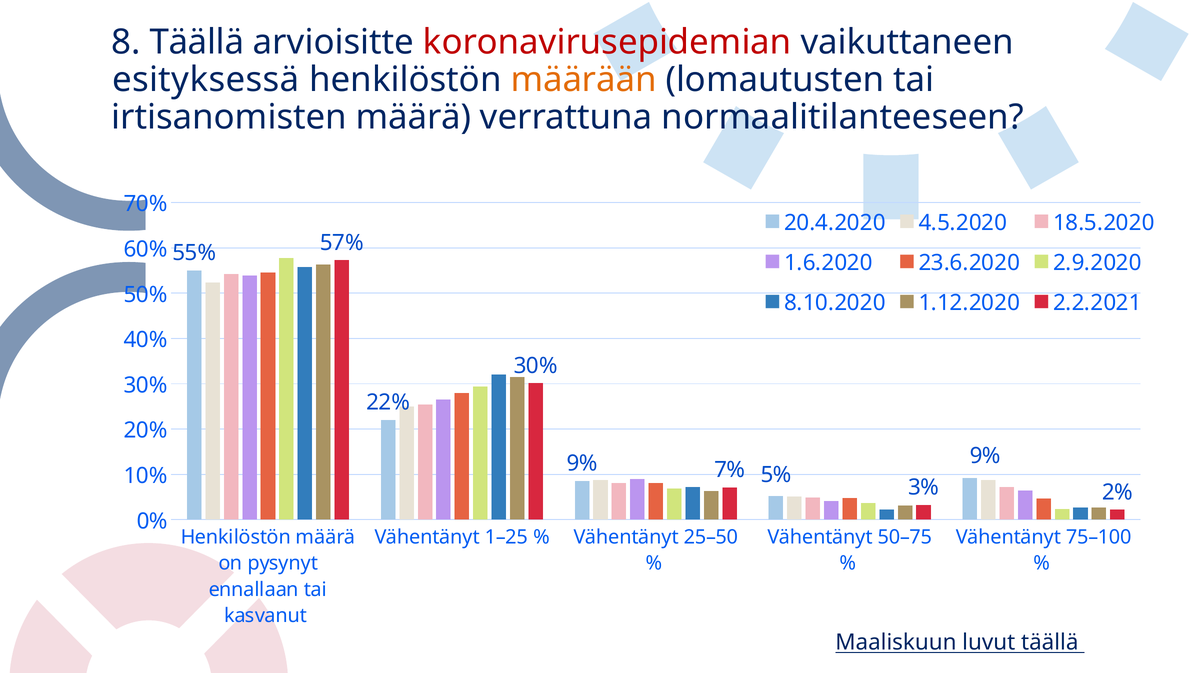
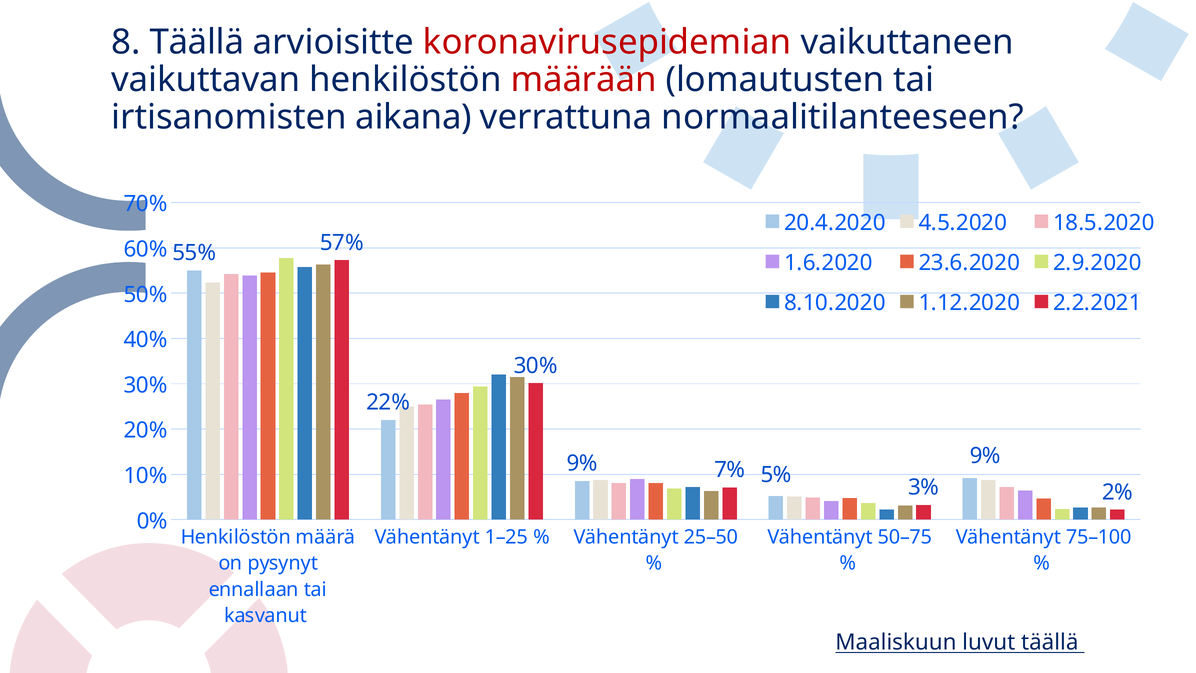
esityksessä: esityksessä -> vaikuttavan (206, 80)
määrään colour: orange -> red (584, 80)
irtisanomisten määrä: määrä -> aikana (414, 117)
